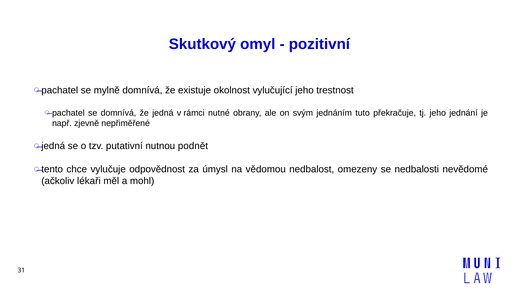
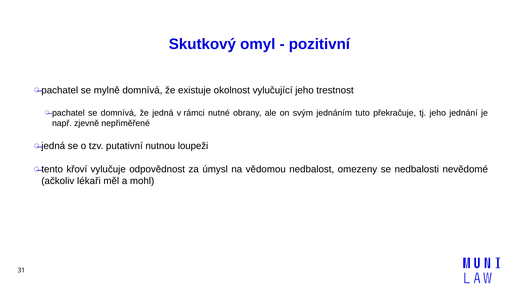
podnět: podnět -> loupeži (193, 146)
chce: chce -> křoví (77, 169)
